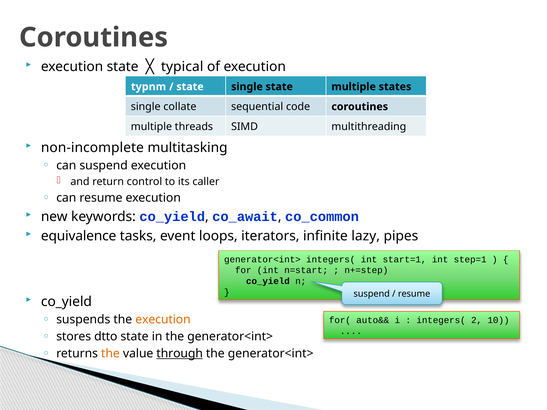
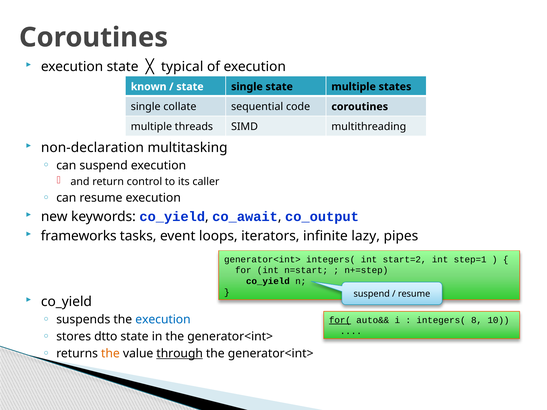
typnm: typnm -> known (149, 87)
non-incomplete: non-incomplete -> non-declaration (92, 148)
co_common: co_common -> co_output (322, 217)
equivalence: equivalence -> frameworks (79, 236)
start=1: start=1 -> start=2 (405, 259)
execution colour: orange -> blue (163, 320)
for( underline: none -> present (340, 320)
2: 2 -> 8 (477, 320)
